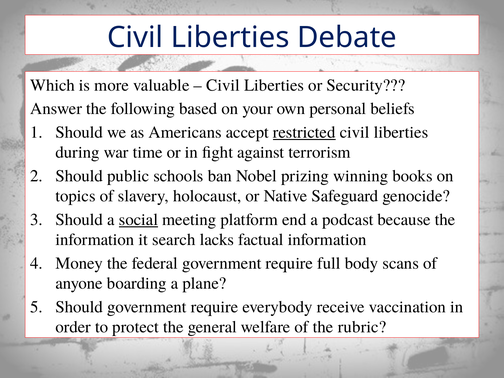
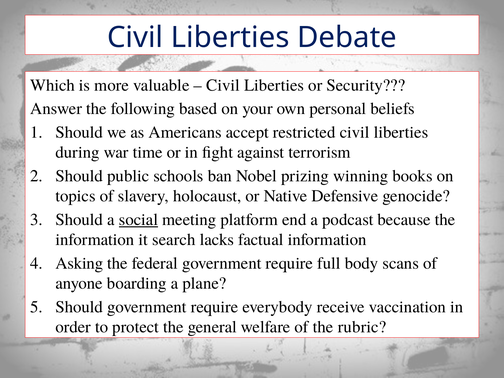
restricted underline: present -> none (304, 132)
Safeguard: Safeguard -> Defensive (345, 196)
Money: Money -> Asking (79, 263)
